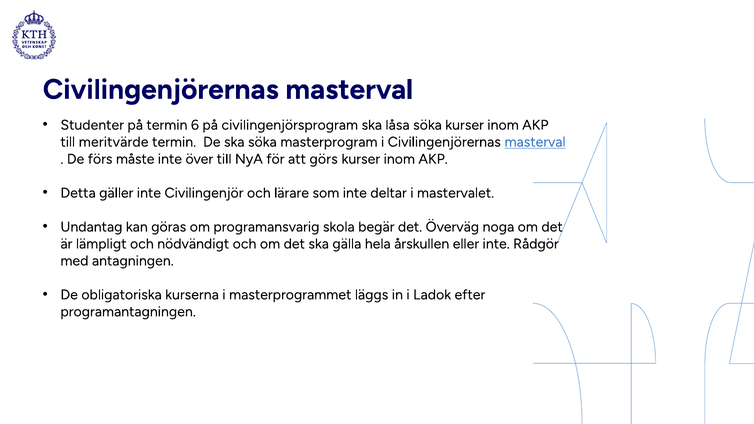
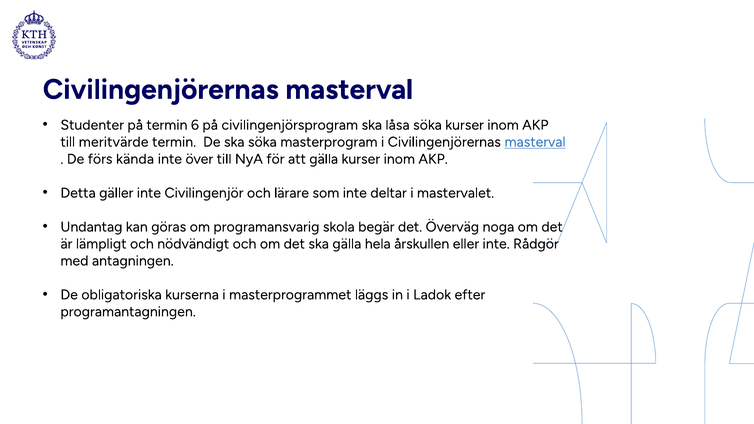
måste: måste -> kända (135, 159)
att görs: görs -> gälla (324, 159)
